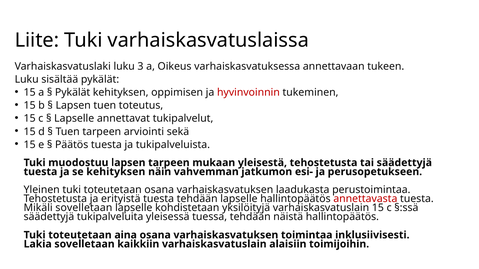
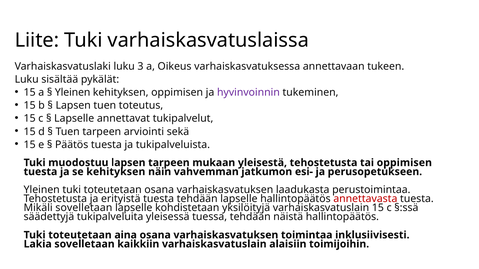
Pykälät: Pykälät -> Yleinen (73, 93)
hyvinvoinnin colour: red -> purple (248, 93)
tai säädettyjä: säädettyjä -> oppimisen (404, 163)
